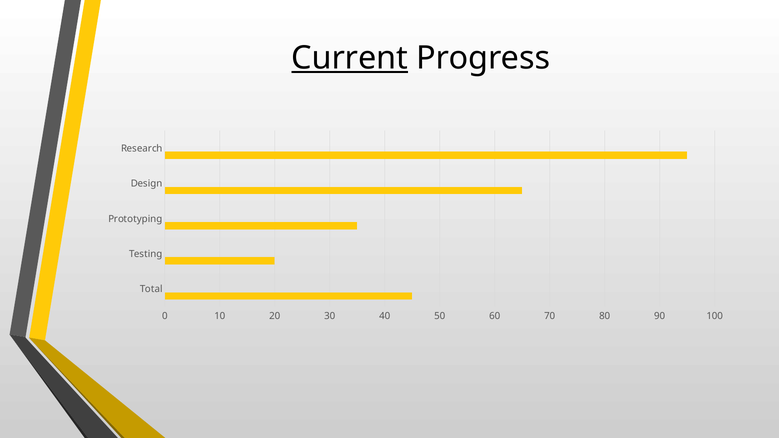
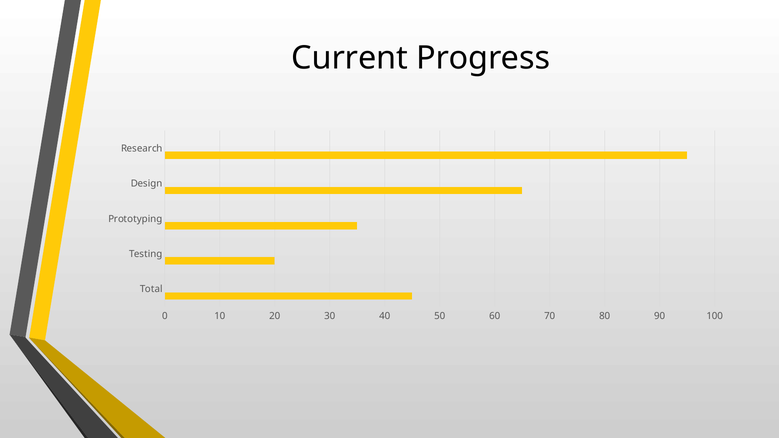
Current underline: present -> none (350, 58)
